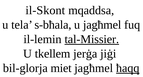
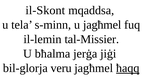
s-bħala: s-bħala -> s-minn (53, 25)
tal-Missier underline: present -> none (92, 39)
tkellem: tkellem -> bħalma (53, 54)
miet: miet -> veru (61, 68)
